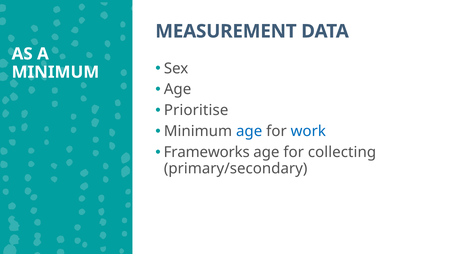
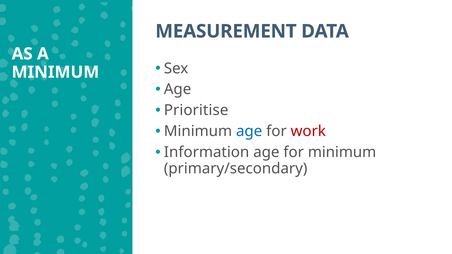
work colour: blue -> red (308, 131)
Frameworks: Frameworks -> Information (207, 152)
for collecting: collecting -> minimum (342, 152)
